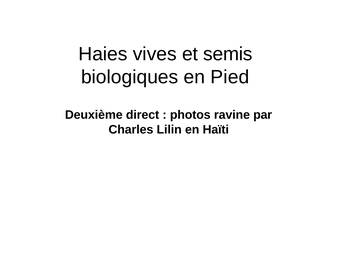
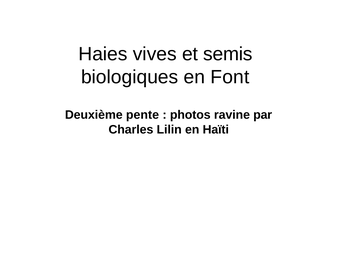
Pied: Pied -> Font (230, 77)
direct: direct -> pente (143, 115)
